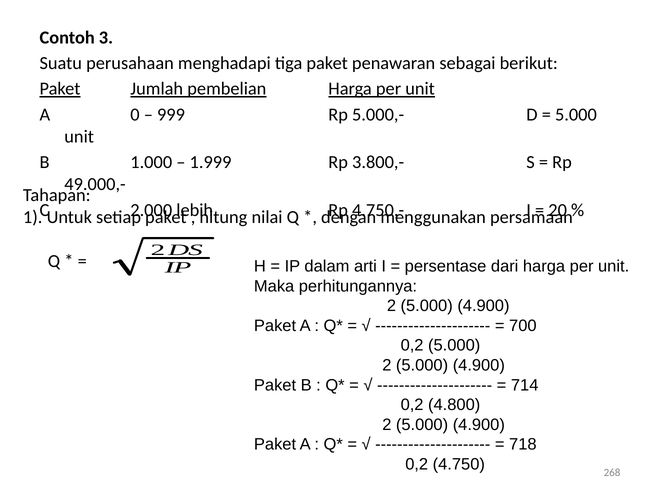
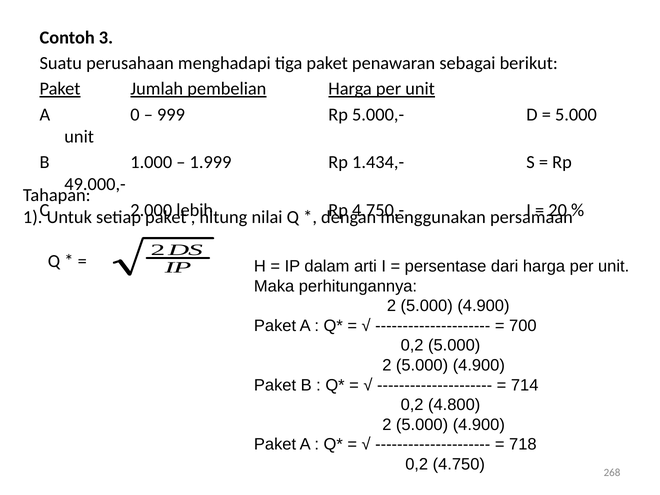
3.800,-: 3.800,- -> 1.434,- (378, 162)
